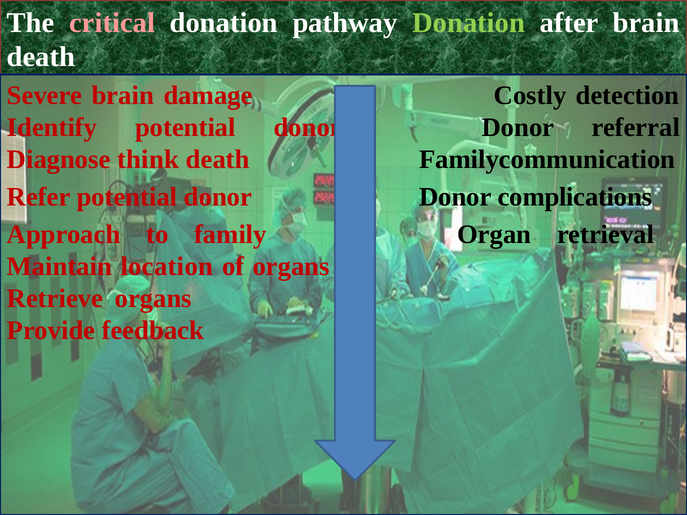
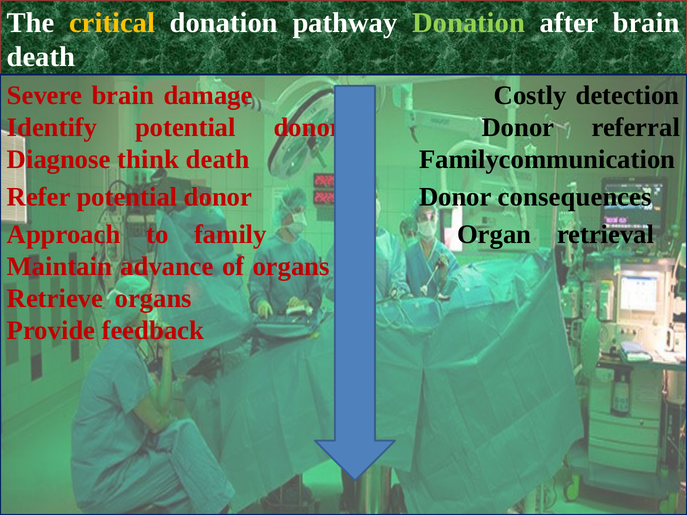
critical colour: pink -> yellow (112, 23)
complications: complications -> consequences (575, 197)
location: location -> advance (167, 266)
